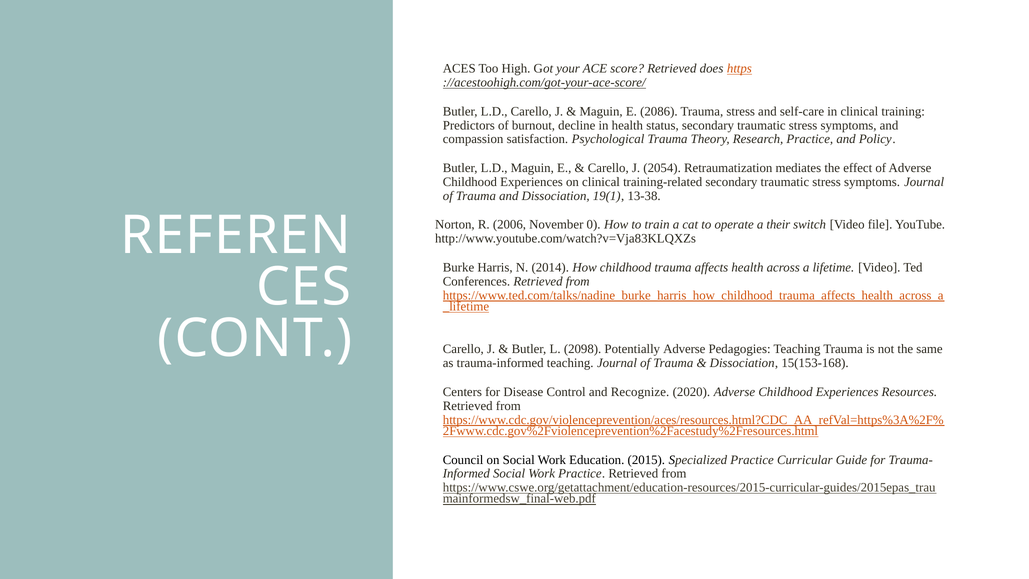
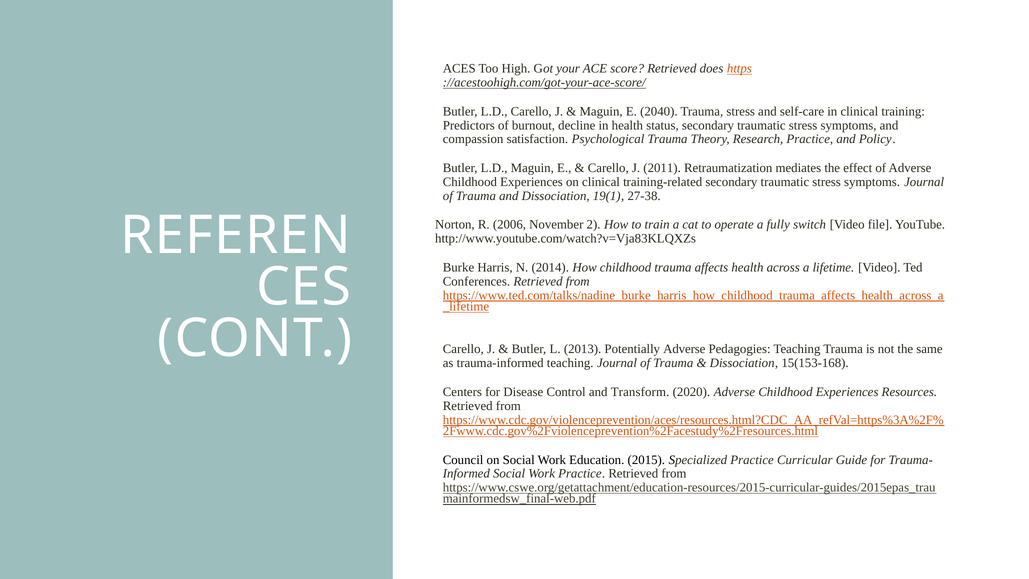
2086: 2086 -> 2040 (659, 111)
2054: 2054 -> 2011 (662, 168)
13-38: 13-38 -> 27-38 (644, 196)
0: 0 -> 2 (594, 225)
their: their -> fully (778, 225)
2098: 2098 -> 2013 (583, 349)
Recognize: Recognize -> Transform (640, 392)
